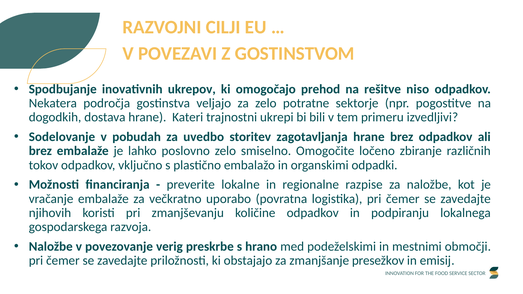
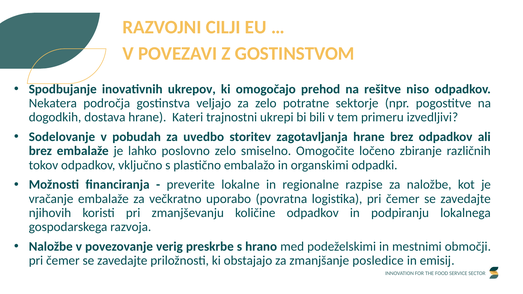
presežkov: presežkov -> posledice (378, 261)
